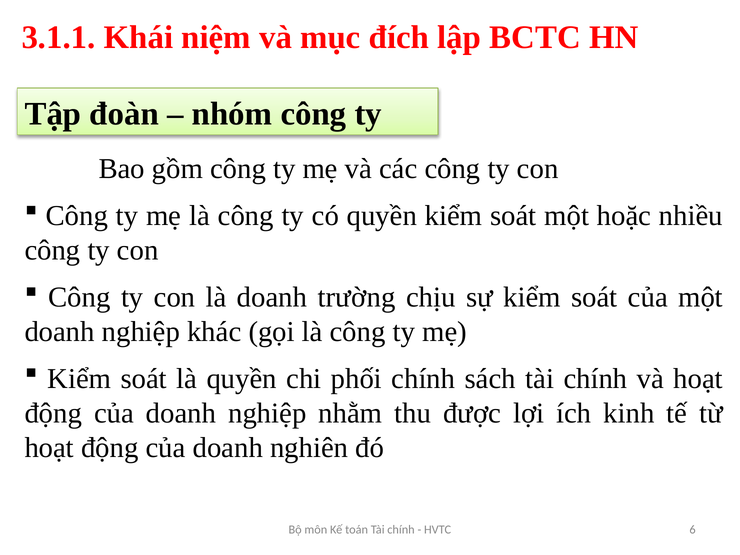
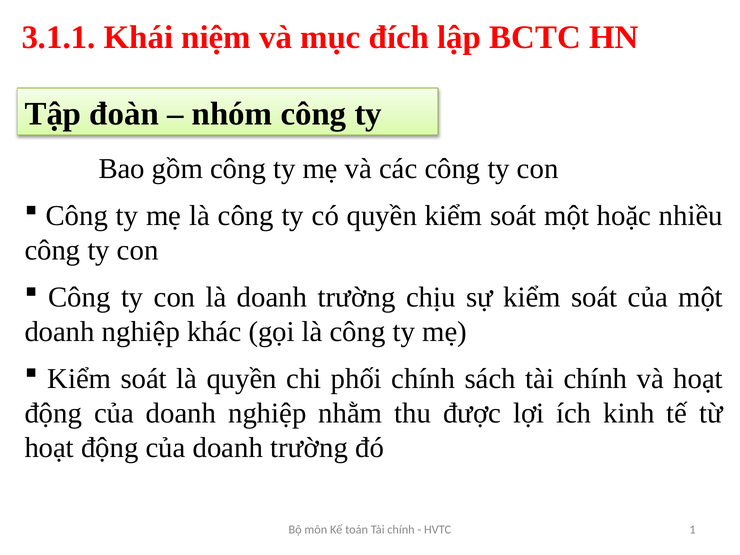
của doanh nghiên: nghiên -> trường (309, 448)
6: 6 -> 1 (693, 530)
